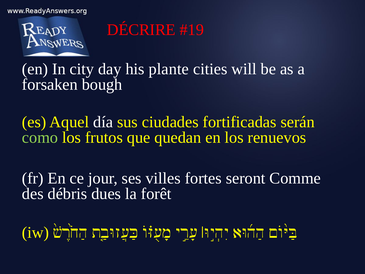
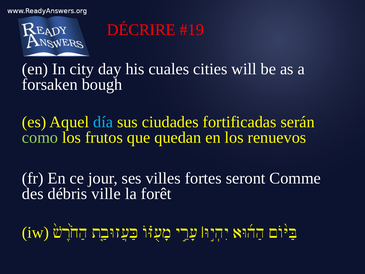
plante: plante -> cuales (169, 69)
día colour: white -> light blue (103, 122)
dues: dues -> ville (106, 194)
